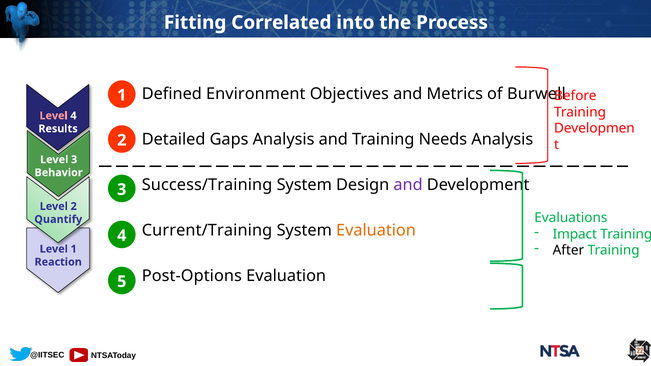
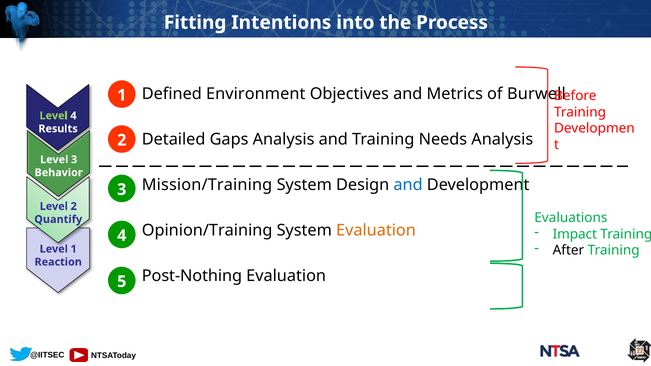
Correlated: Correlated -> Intentions (281, 23)
Level colour: pink -> light green (54, 116)
Success/Training: Success/Training -> Mission/Training (207, 185)
and colour: purple -> blue (408, 185)
Current/Training: Current/Training -> Opinion/Training (207, 230)
Post-Options: Post-Options -> Post-Nothing (192, 276)
